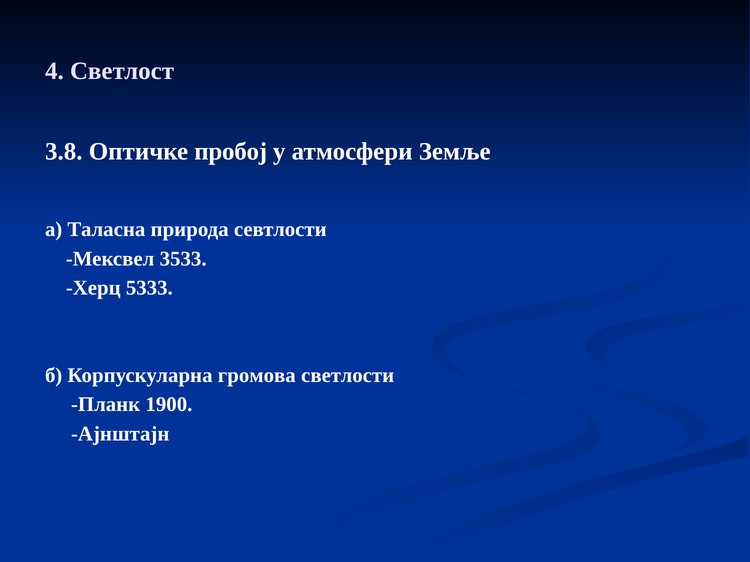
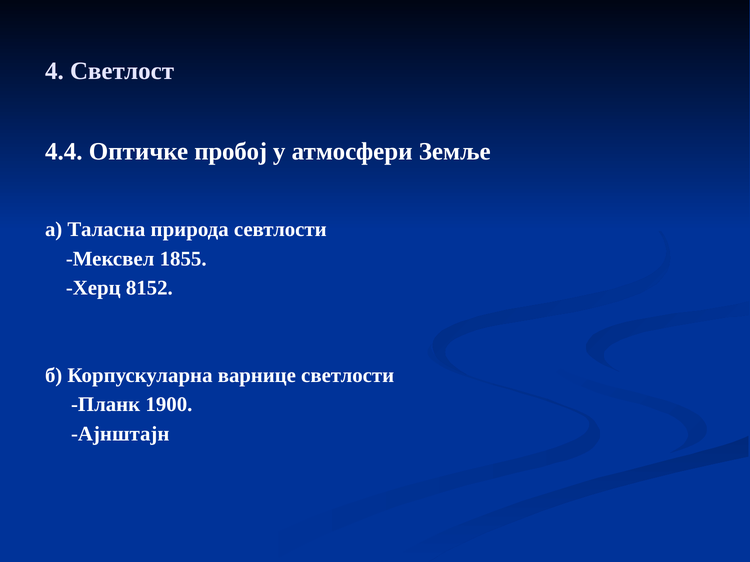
3.8: 3.8 -> 4.4 (64, 152)
3533: 3533 -> 1855 (183, 259)
5333: 5333 -> 8152 (149, 288)
громова: громова -> варнице (257, 376)
